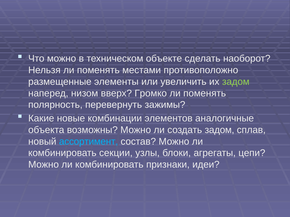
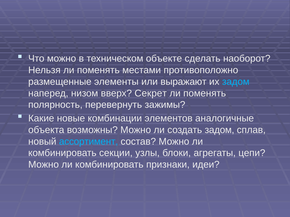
увеличить: увеличить -> выражают (183, 82)
задом colour: light green -> light blue (236, 82)
Громко: Громко -> Секрет (151, 93)
